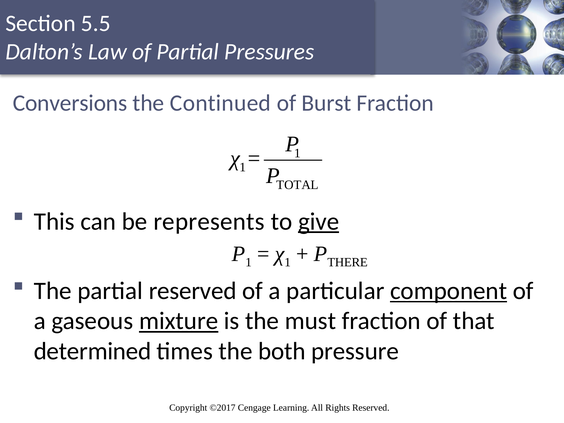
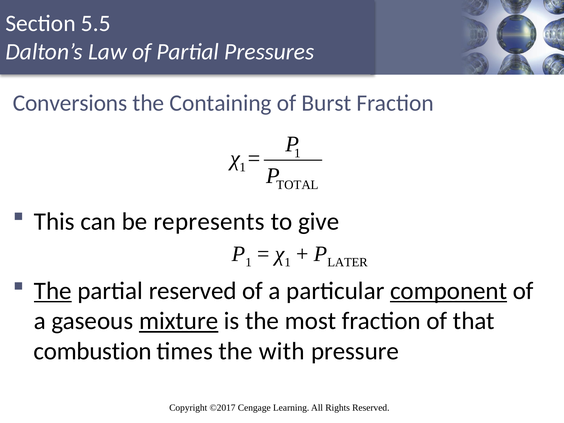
Continued: Continued -> Containing (221, 103)
give underline: present -> none (319, 221)
THERE: THERE -> LATER (348, 262)
The underline: none -> present (53, 291)
must: must -> most (310, 321)
determined: determined -> combustion (92, 351)
both: both -> with (282, 351)
